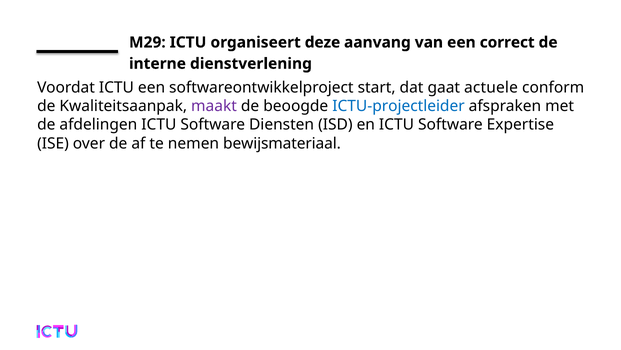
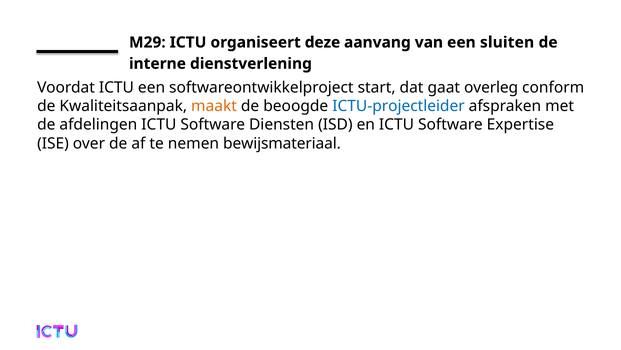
correct: correct -> sluiten (507, 42)
actuele: actuele -> overleg (491, 87)
maakt colour: purple -> orange (214, 106)
